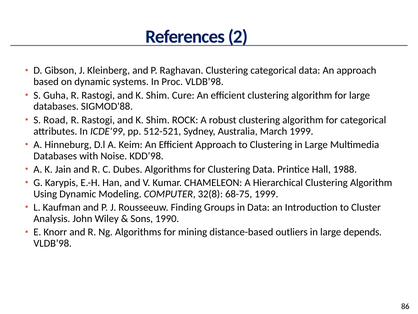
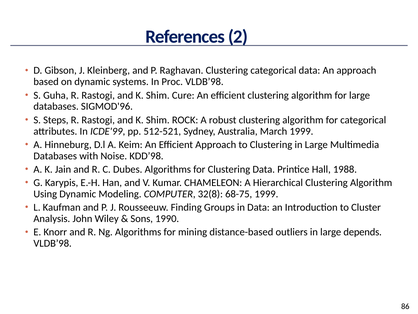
SIGMOD'88: SIGMOD'88 -> SIGMOD'96 (107, 106)
Road: Road -> Steps (56, 120)
